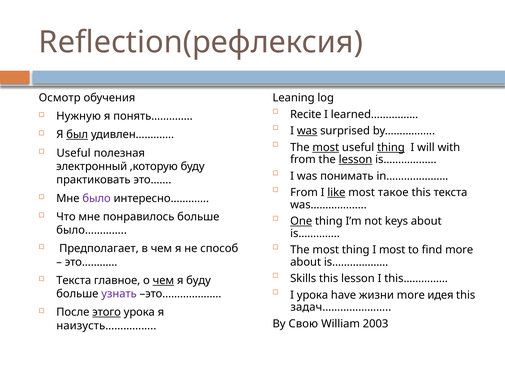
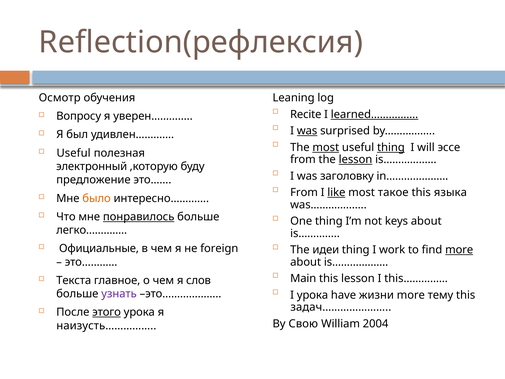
learned…………… underline: none -> present (375, 114)
Нужную: Нужную -> Вопросу (79, 116)
понять…………: понять………… -> уверен………… (153, 116)
был underline: present -> none (77, 135)
with: with -> эссе (449, 147)
понимать: понимать -> заголовку (347, 176)
практиковать: практиковать -> предложение (93, 180)
this текста: текста -> языка (450, 192)
было colour: purple -> orange (97, 198)
понравилось underline: none -> present (139, 217)
One underline: present -> none (301, 221)
было…………: было………… -> легко………… (92, 230)
Предполагает: Предполагает -> Официальные (99, 248)
способ: способ -> foreign (219, 248)
most: most -> идеи (326, 250)
I most: most -> work (392, 250)
more underline: none -> present (459, 250)
Skills: Skills -> Main (303, 278)
чем underline: present -> none (163, 280)
я буду: буду -> слов (199, 280)
идея: идея -> тему (440, 295)
2003: 2003 -> 2004 (376, 324)
